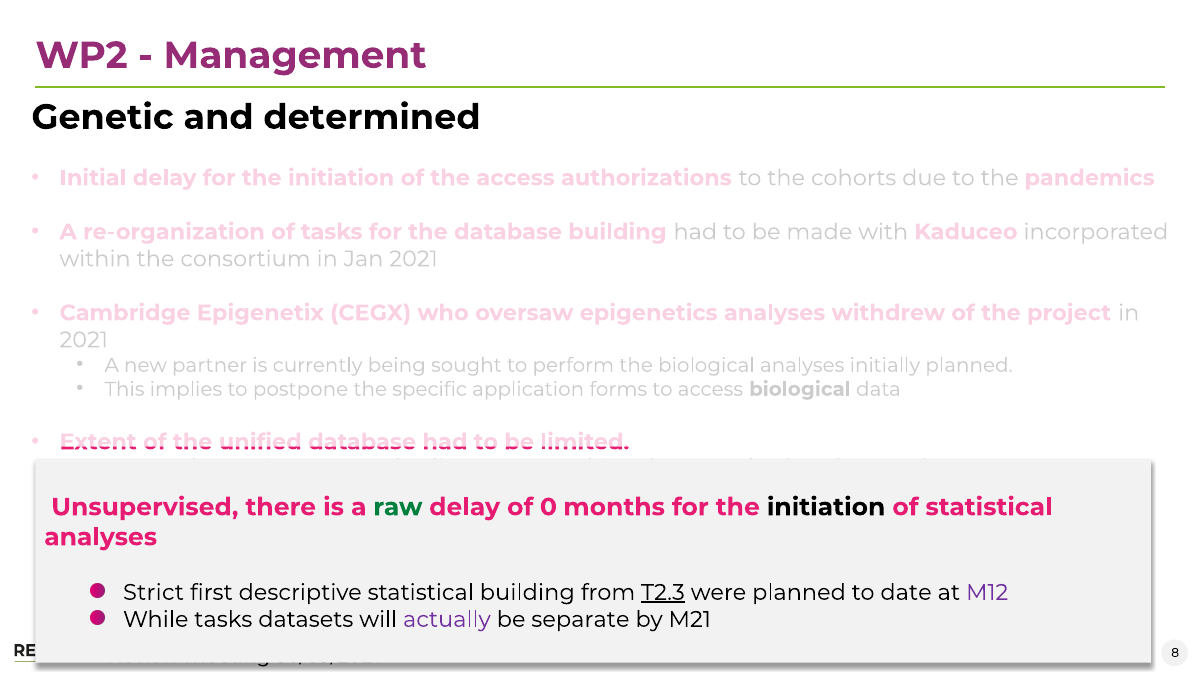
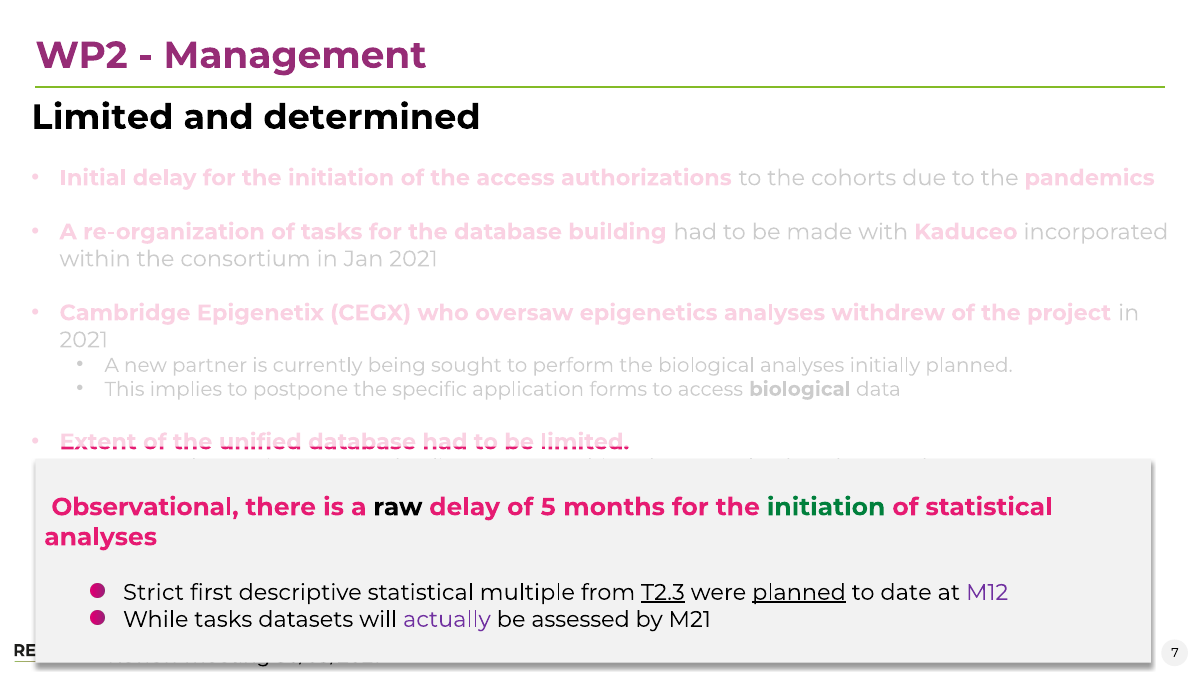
Genetic: Genetic -> Limited (102, 117)
Unsupervised: Unsupervised -> Observational (145, 507)
raw colour: green -> black (398, 507)
0: 0 -> 5 (548, 507)
initiation colour: black -> green (826, 507)
statistical building: building -> multiple (527, 592)
planned underline: none -> present (799, 592)
separate: separate -> assessed (581, 619)
8: 8 -> 7 (1175, 653)
